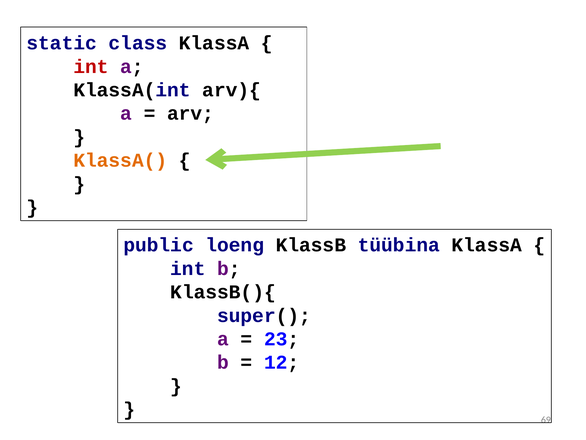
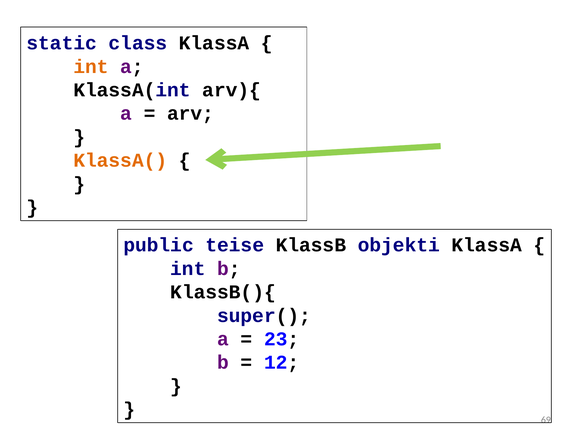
int colour: red -> orange (91, 67)
loeng: loeng -> teise (235, 245)
tüübina: tüübina -> objekti (399, 245)
